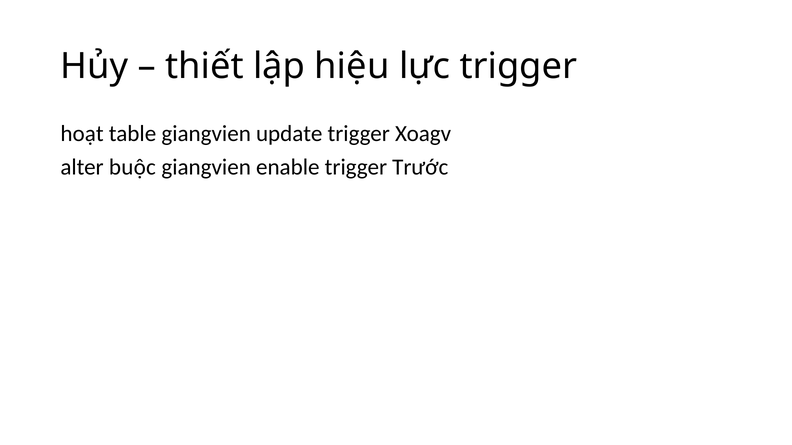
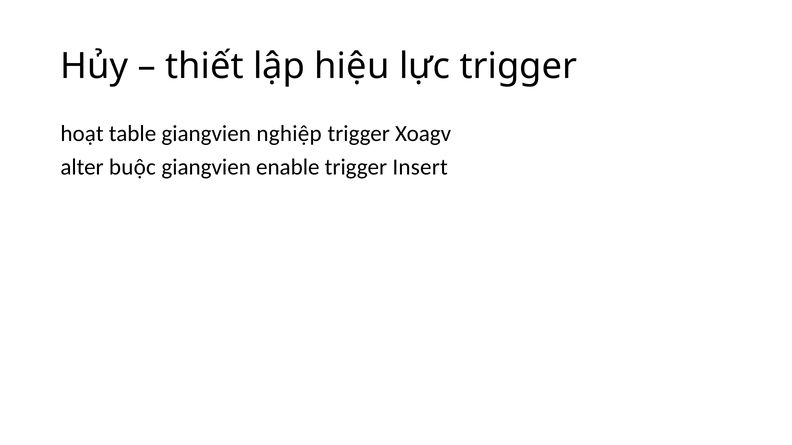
update: update -> nghiệp (289, 134)
Trước: Trước -> Insert (420, 167)
